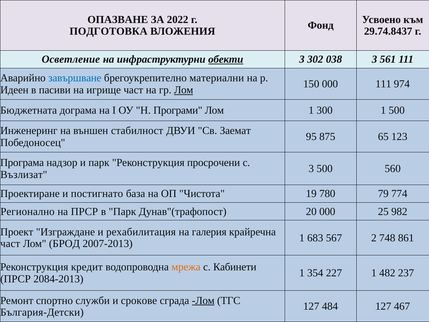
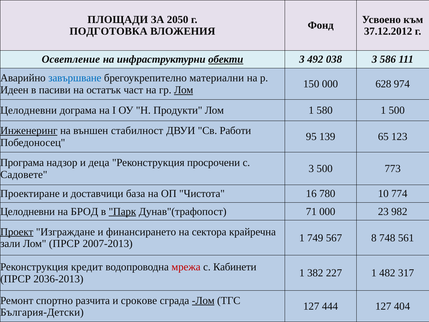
ОПАЗВАНЕ: ОПАЗВАНЕ -> ПЛОЩАДИ (118, 19)
2022: 2022 -> 2050 (178, 19)
29.74.8437: 29.74.8437 -> 37.12.2012 (388, 31)
302: 302 -> 492 (315, 59)
561: 561 -> 586 (388, 59)
000 111: 111 -> 628 (383, 84)
игрище: игрище -> остатък (104, 90)
Бюджетната: Бюджетната -> Целодневни (29, 110)
Програми: Програми -> Продукти (178, 110)
300: 300 -> 580 (325, 110)
Инженеринг underline: none -> present (29, 131)
Заемат: Заемат -> Работи (235, 131)
875: 875 -> 139 (327, 136)
и парк: парк -> деца (99, 163)
560: 560 -> 773 (393, 168)
Възлизат: Възлизат -> Садовете (24, 174)
постигнато: постигнато -> доставчици (97, 194)
19: 19 -> 16 (311, 194)
79: 79 -> 10 (383, 194)
Регионално: Регионално -> Целодневни (28, 211)
на ПРСР: ПРСР -> БРОД (84, 211)
Парк underline: none -> present (122, 211)
20: 20 -> 71 (311, 211)
25: 25 -> 23 (383, 211)
Проект underline: none -> present (17, 232)
рехабилитация: рехабилитация -> финансирането (141, 232)
галерия: галерия -> сектора (209, 232)
683: 683 -> 749 (315, 238)
2: 2 -> 8 (374, 238)
861: 861 -> 561 (406, 238)
част: част -> зали (10, 244)
Лом БРОД: БРОД -> ПРСР (64, 244)
мрежа colour: orange -> red (186, 267)
354: 354 -> 382 (315, 273)
237: 237 -> 317 (406, 273)
2084-2013: 2084-2013 -> 2036-2013 (58, 279)
служби: служби -> разчита (93, 300)
484: 484 -> 444 (330, 306)
467: 467 -> 404 (402, 306)
